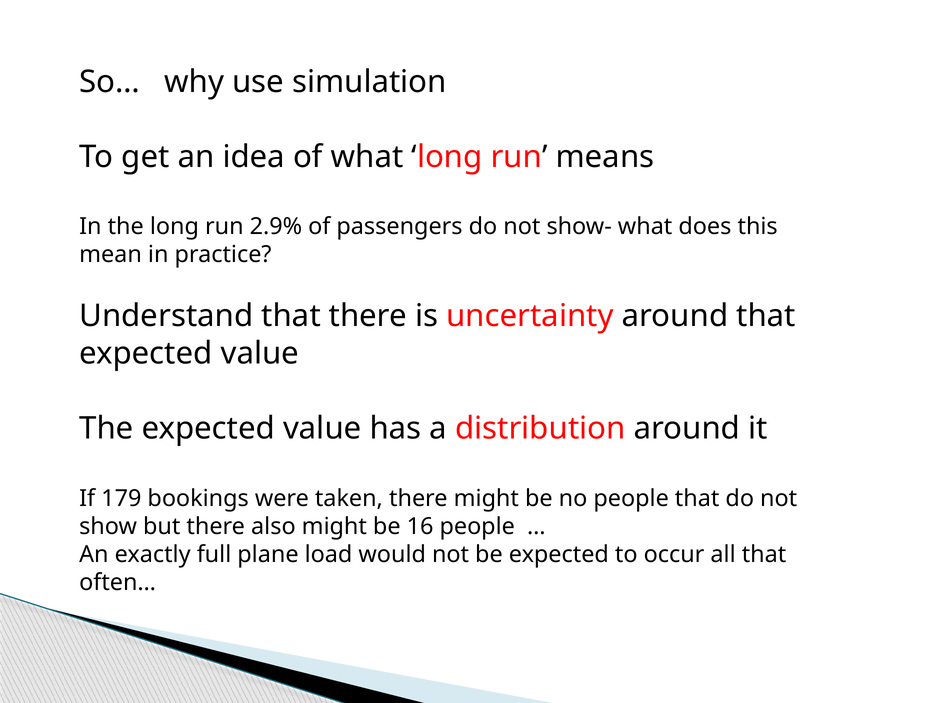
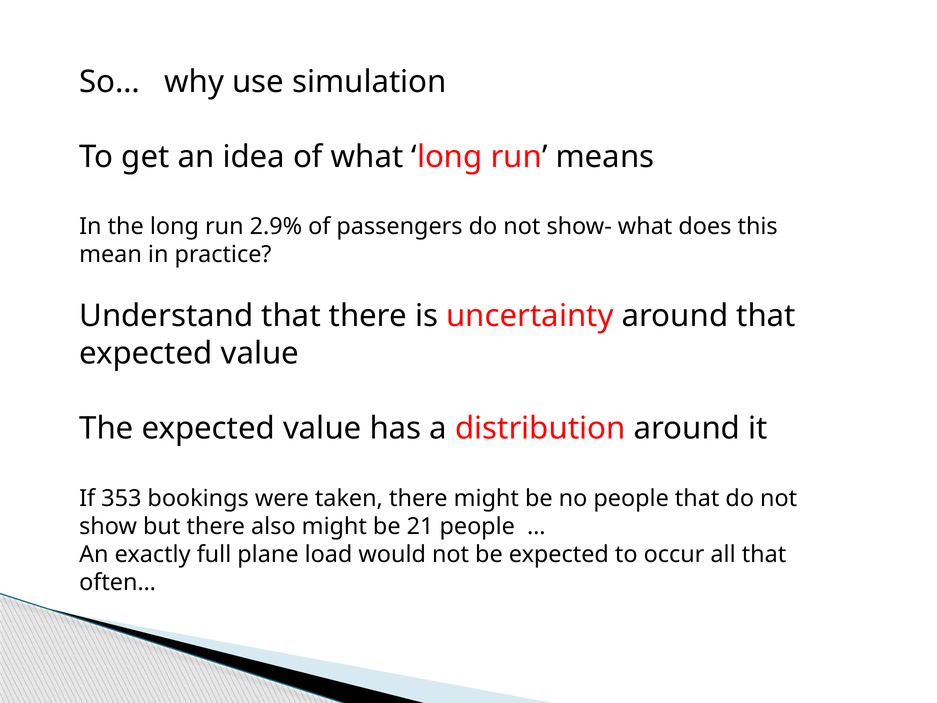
179: 179 -> 353 (121, 498)
16: 16 -> 21 (420, 526)
